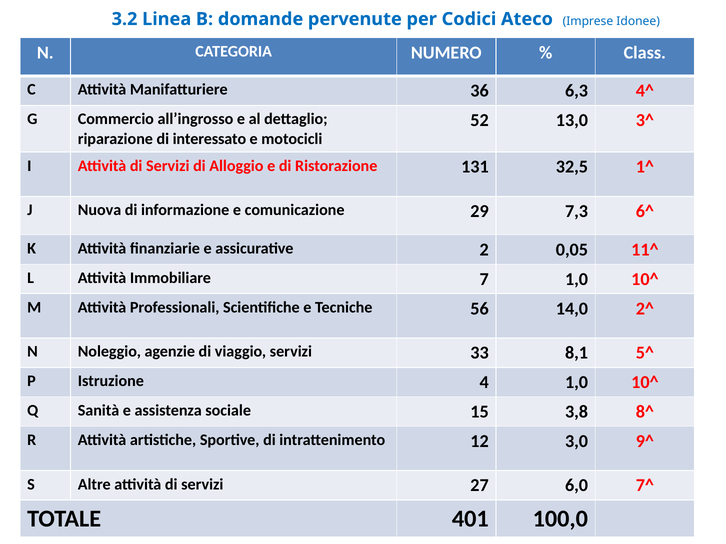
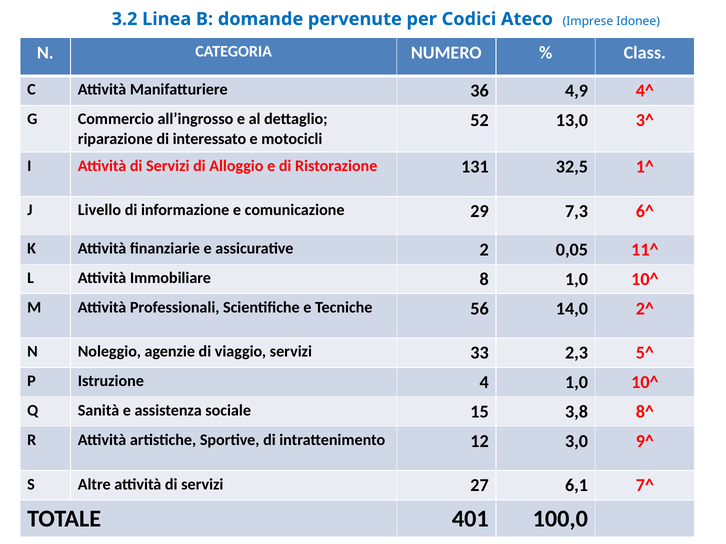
6,3: 6,3 -> 4,9 (577, 91)
Nuova: Nuova -> Livello (99, 210)
7: 7 -> 8 (484, 279)
8,1: 8,1 -> 2,3 (577, 353)
6,0: 6,0 -> 6,1 (577, 486)
